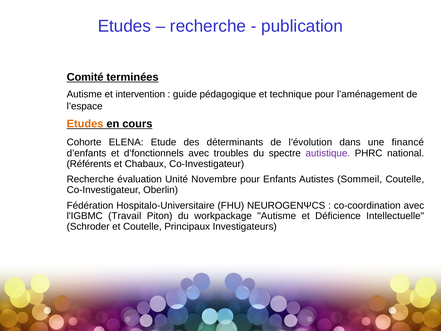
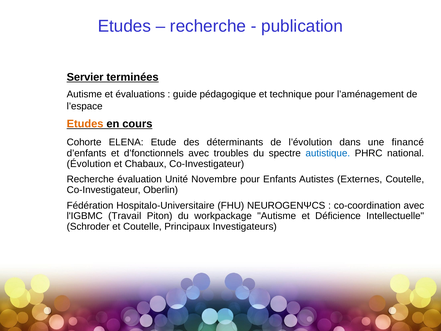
Comité: Comité -> Servier (85, 77)
intervention: intervention -> évaluations (140, 94)
autistique colour: purple -> blue (328, 153)
Référents: Référents -> Évolution (89, 164)
Sommeil: Sommeil -> Externes (360, 179)
